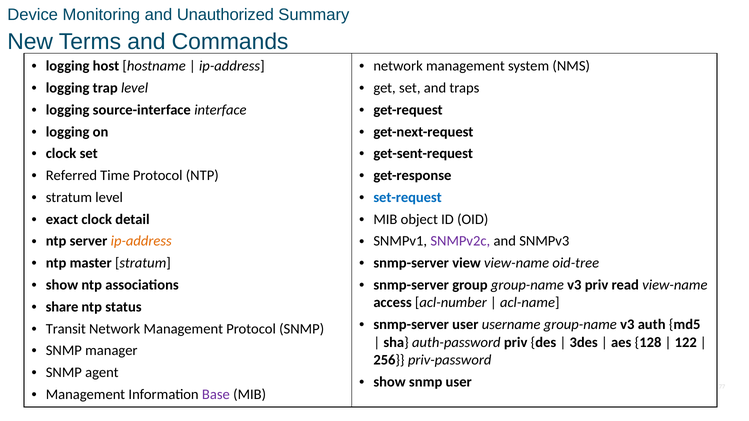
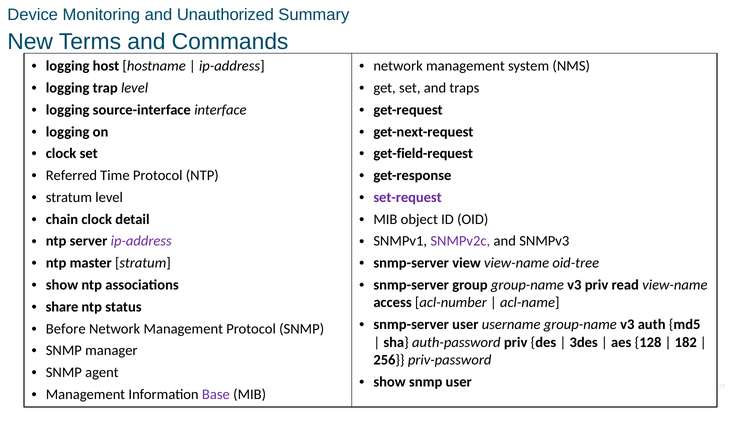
get-sent-request: get-sent-request -> get-field-request (423, 154)
set-request colour: blue -> purple (408, 198)
exact: exact -> chain (62, 219)
ip-address colour: orange -> purple (141, 241)
Transit: Transit -> Before (66, 329)
122: 122 -> 182 (686, 343)
